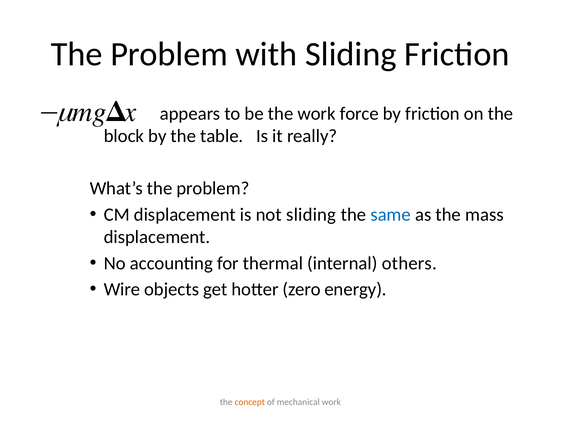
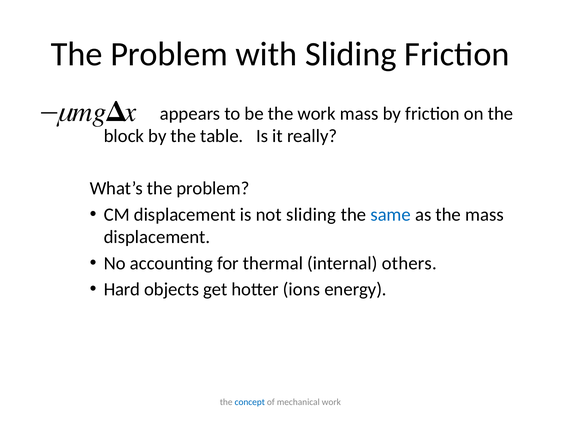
work force: force -> mass (359, 114)
Wire: Wire -> Hard (122, 289)
zero: zero -> ions (301, 289)
concept colour: orange -> blue (250, 402)
